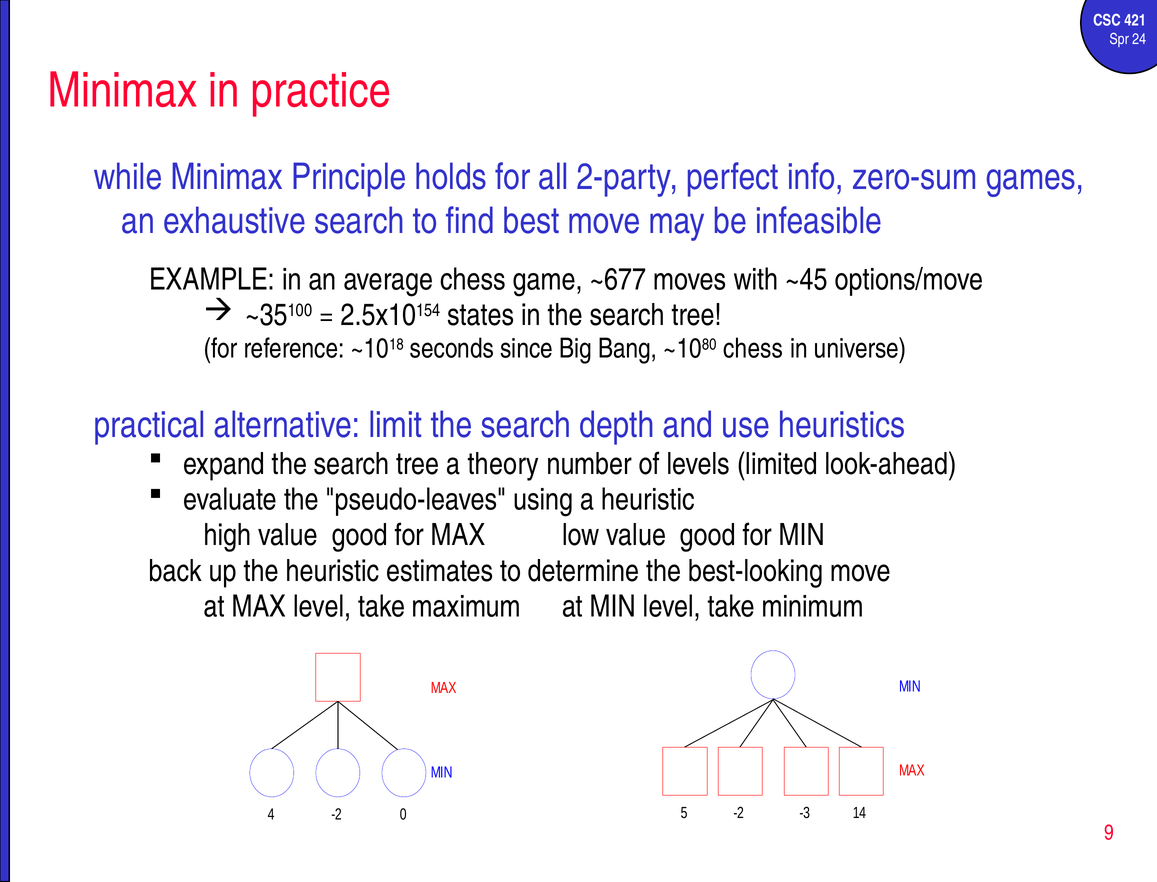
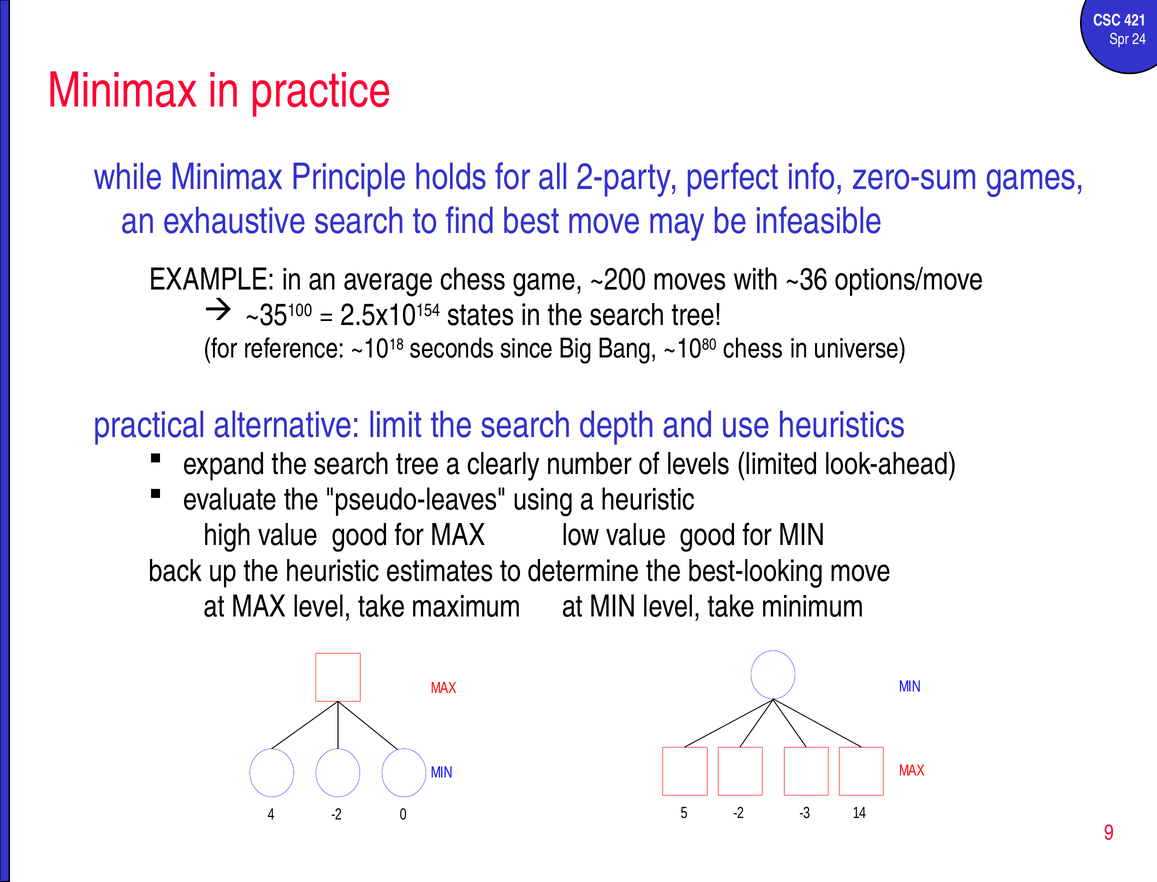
~677: ~677 -> ~200 (618, 280)
~45: ~45 -> ~36 (807, 280)
theory: theory -> clearly (503, 464)
